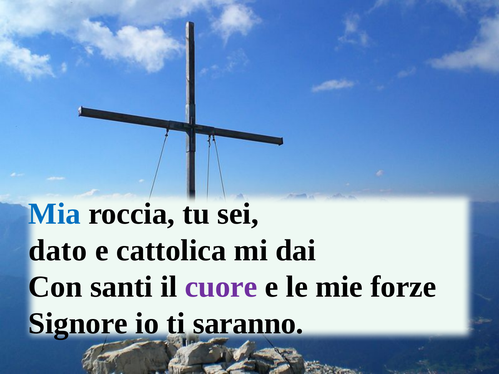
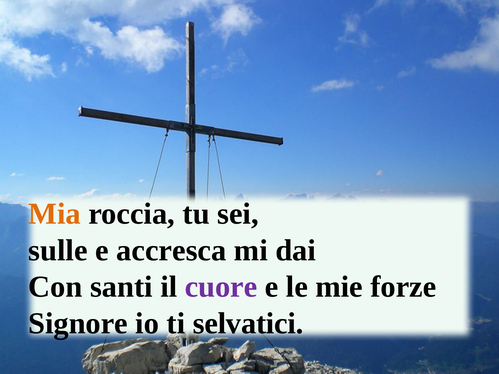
Mia colour: blue -> orange (55, 214)
dato: dato -> sulle (58, 250)
cattolica: cattolica -> accresca (171, 250)
saranno: saranno -> selvatici (248, 324)
